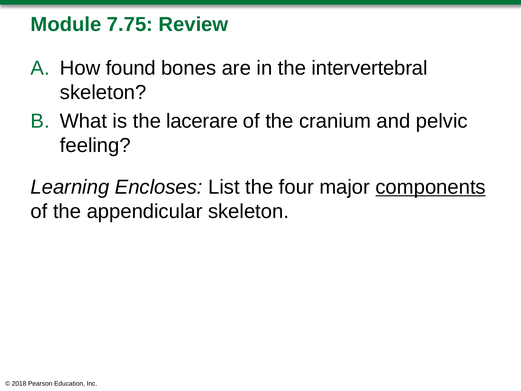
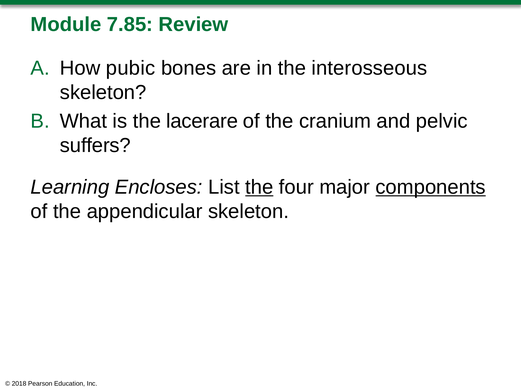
7.75: 7.75 -> 7.85 (130, 24)
found: found -> pubic (131, 68)
intervertebral: intervertebral -> interosseous (369, 68)
feeling: feeling -> suffers (95, 145)
the underline: none -> present (259, 187)
